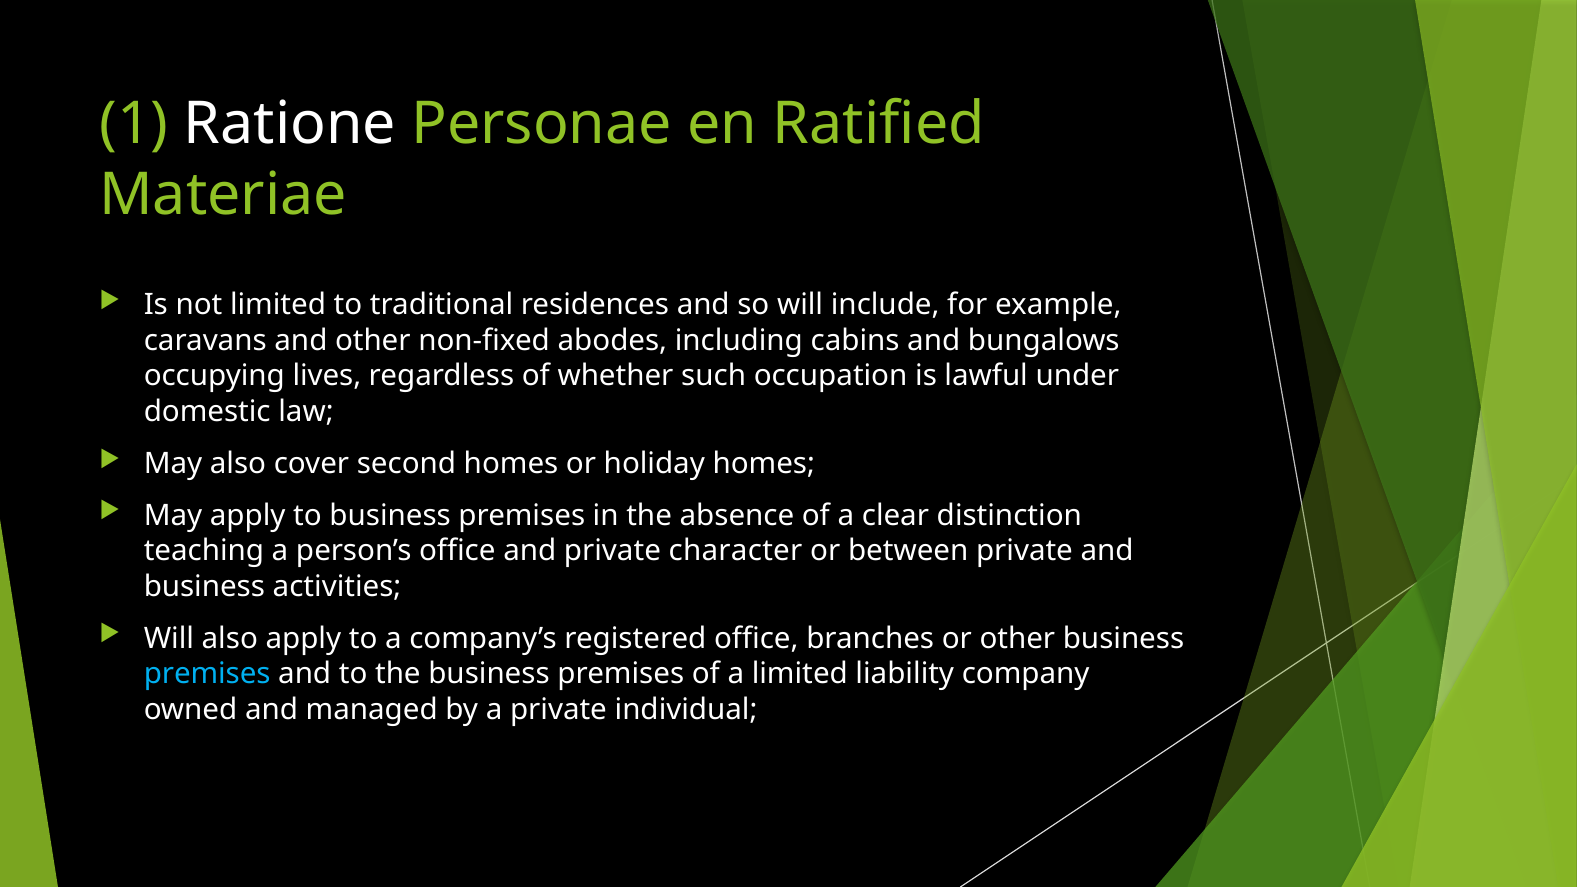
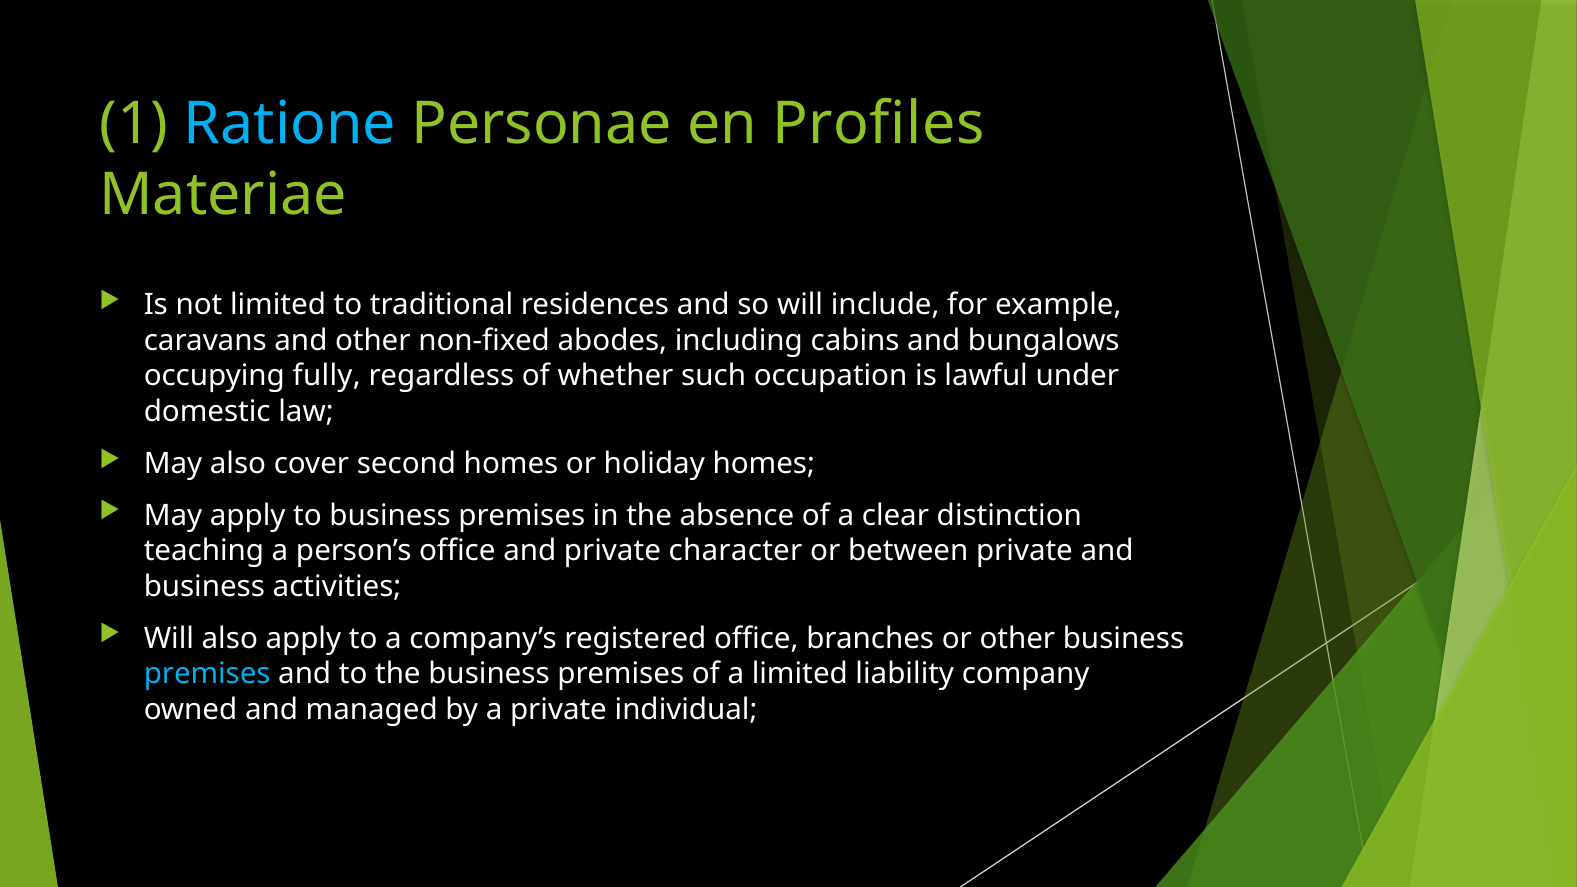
Ratione colour: white -> light blue (290, 124)
Ratified: Ratified -> Profiles (878, 124)
lives: lives -> fully (327, 376)
